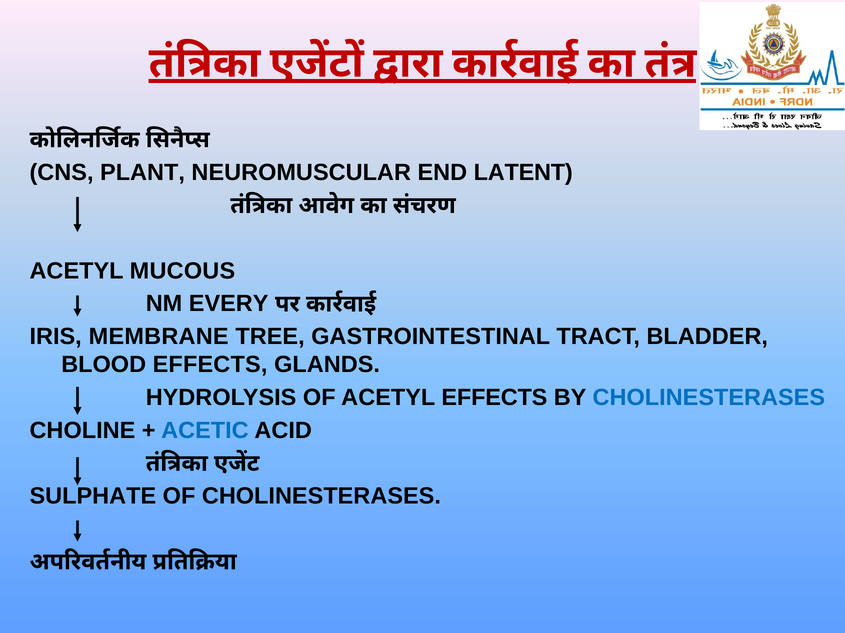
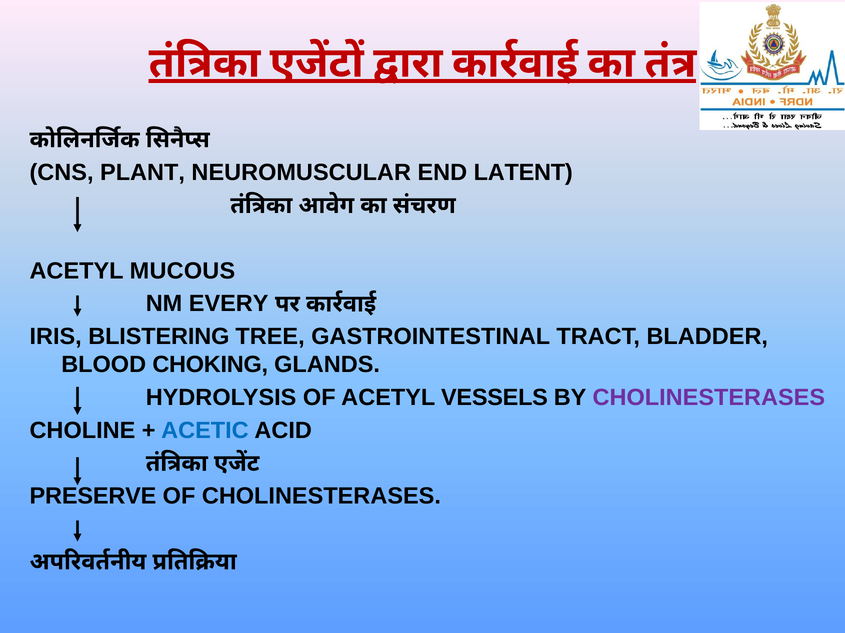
MEMBRANE: MEMBRANE -> BLISTERING (159, 337)
BLOOD EFFECTS: EFFECTS -> CHOKING (210, 365)
ACETYL EFFECTS: EFFECTS -> VESSELS (494, 398)
CHOLINESTERASES colour: blue -> purple (709, 398)
SULPHATE: SULPHATE -> PRESERVE (93, 497)
